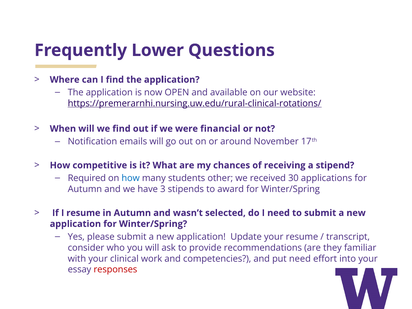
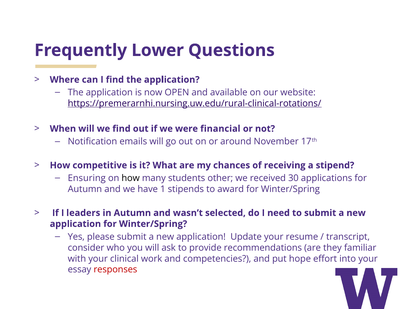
Required: Required -> Ensuring (87, 178)
how colour: blue -> black (131, 178)
3: 3 -> 1 (163, 189)
I resume: resume -> leaders (83, 213)
put need: need -> hope (300, 259)
